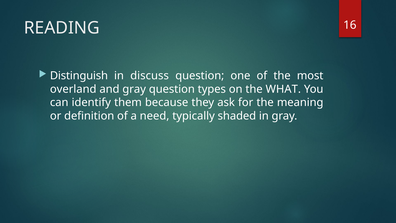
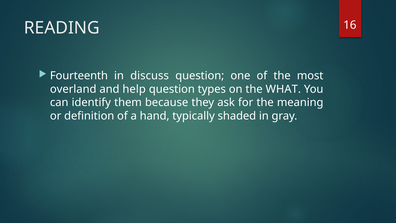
Distinguish: Distinguish -> Fourteenth (79, 76)
and gray: gray -> help (134, 89)
need: need -> hand (155, 116)
